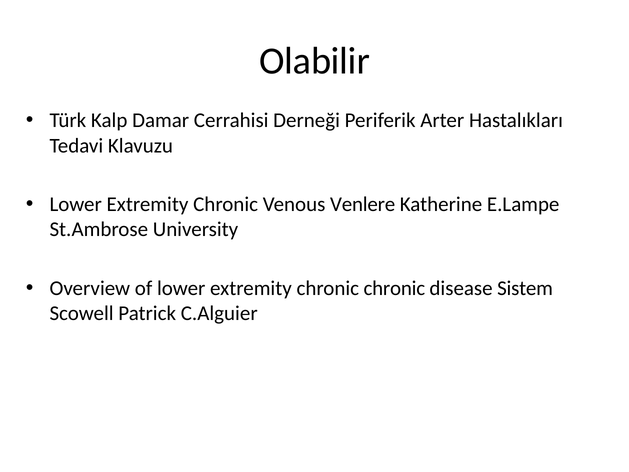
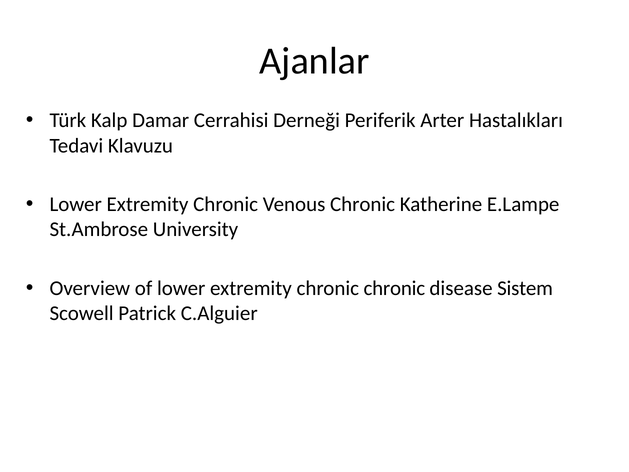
Olabilir: Olabilir -> Ajanlar (314, 61)
Venous Venlere: Venlere -> Chronic (363, 204)
